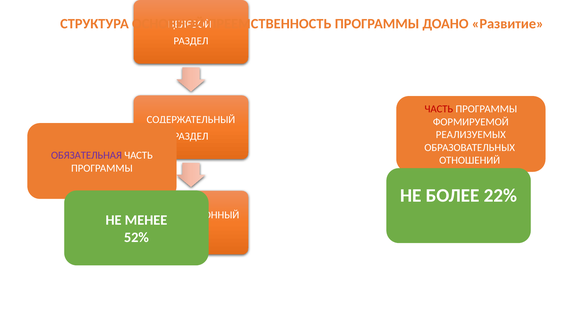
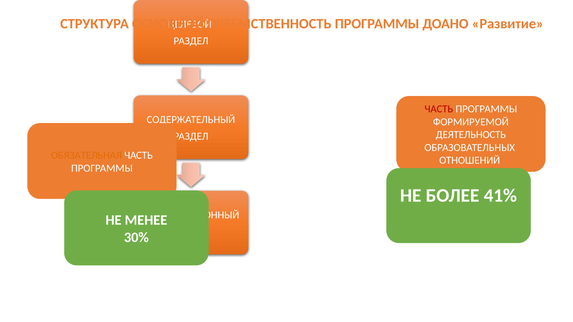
РЕАЛИЗУЕМЫХ: РЕАЛИЗУЕМЫХ -> ДЕЯТЕЛЬНОСТЬ (471, 135)
ОБЯЗАТЕЛЬНАЯ colour: purple -> orange (86, 155)
22%: 22% -> 41% (500, 196)
52%: 52% -> 30% (136, 238)
